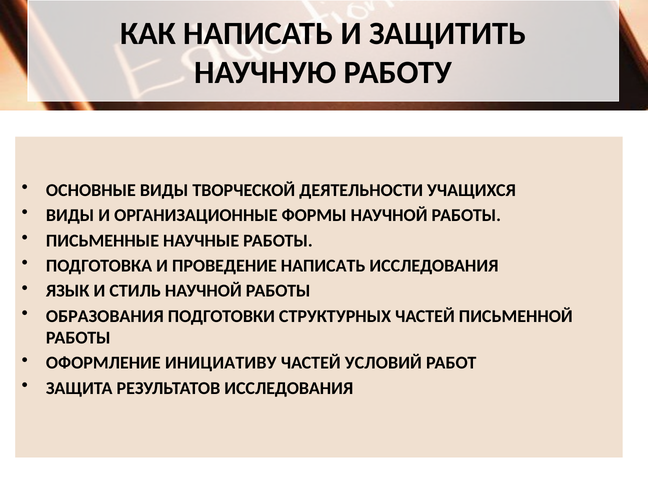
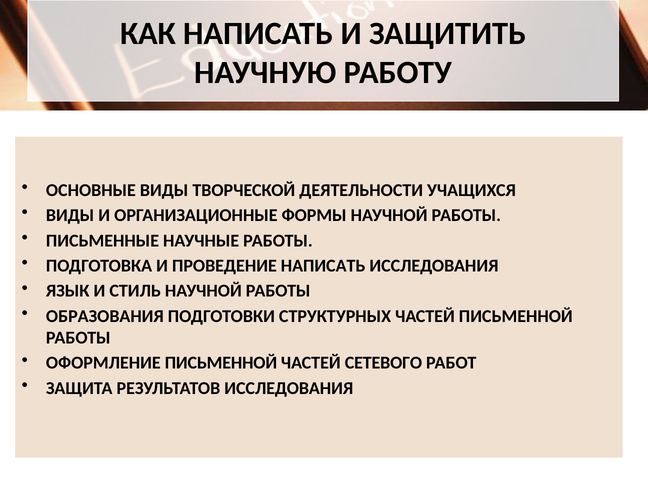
ОФОРМЛЕНИЕ ИНИЦИАТИВУ: ИНИЦИАТИВУ -> ПИСЬМЕННОЙ (221, 363)
УСЛОВИЙ: УСЛОВИЙ -> СЕТЕВОГО (383, 363)
